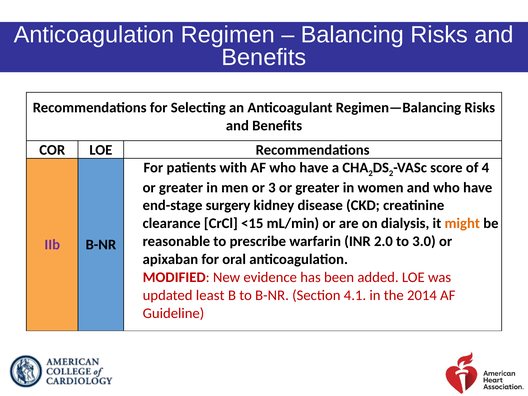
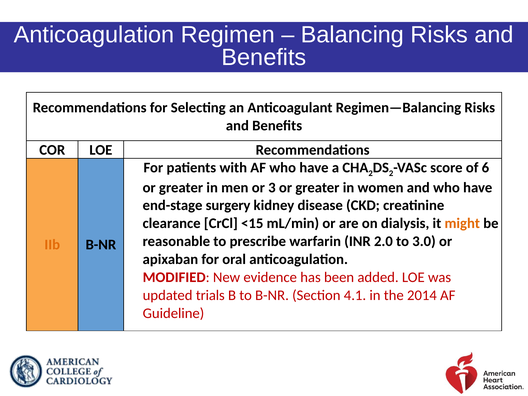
4: 4 -> 6 (485, 168)
IIb colour: purple -> orange (52, 245)
least: least -> trials (210, 295)
